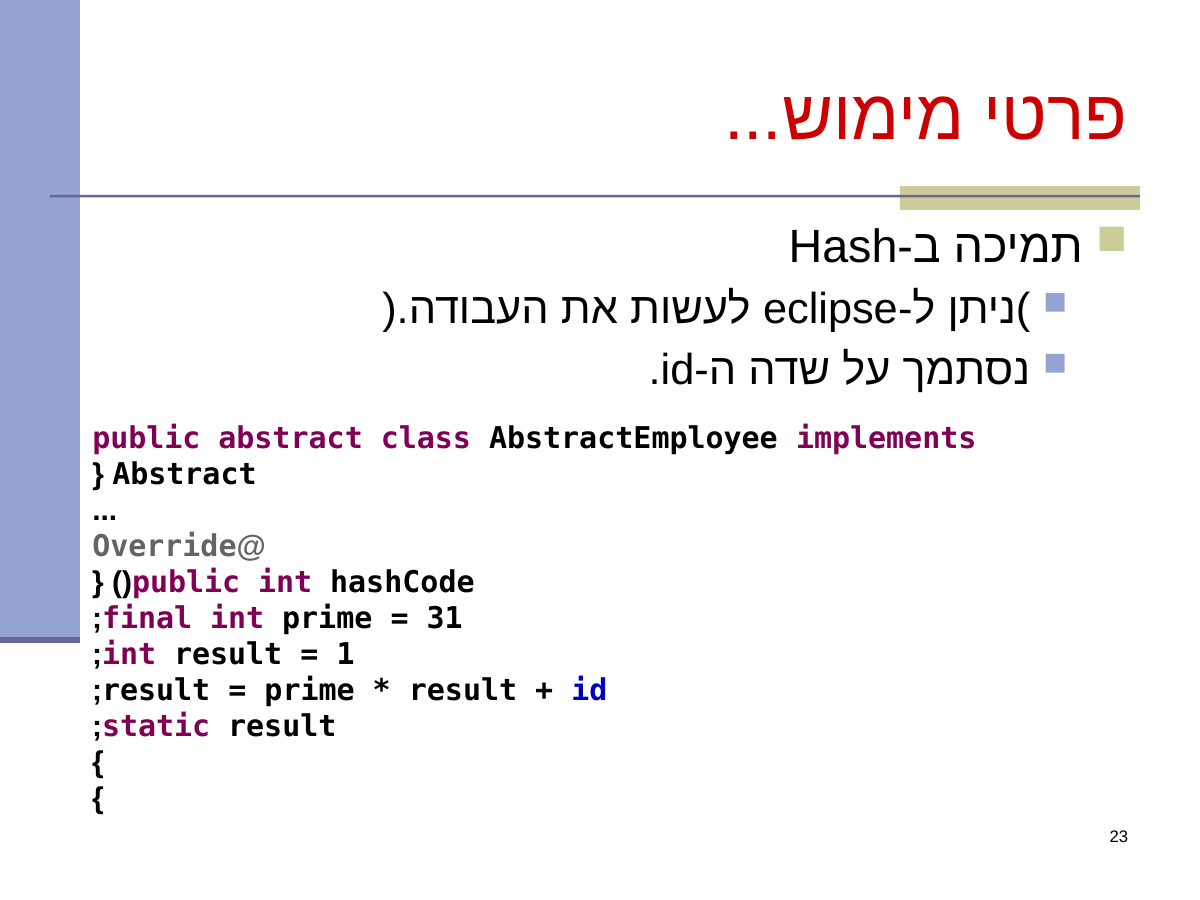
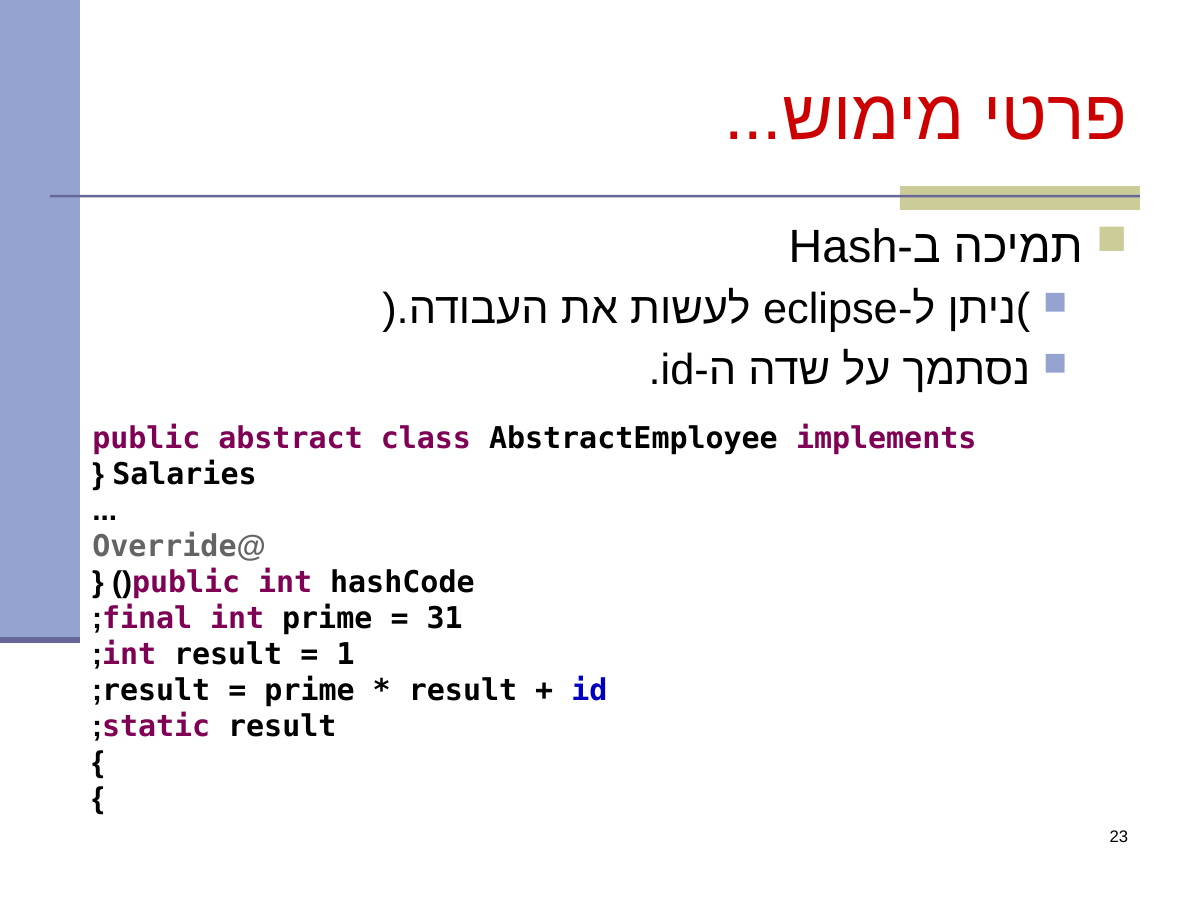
Abstract: Abstract -> Salaries (184, 474)
